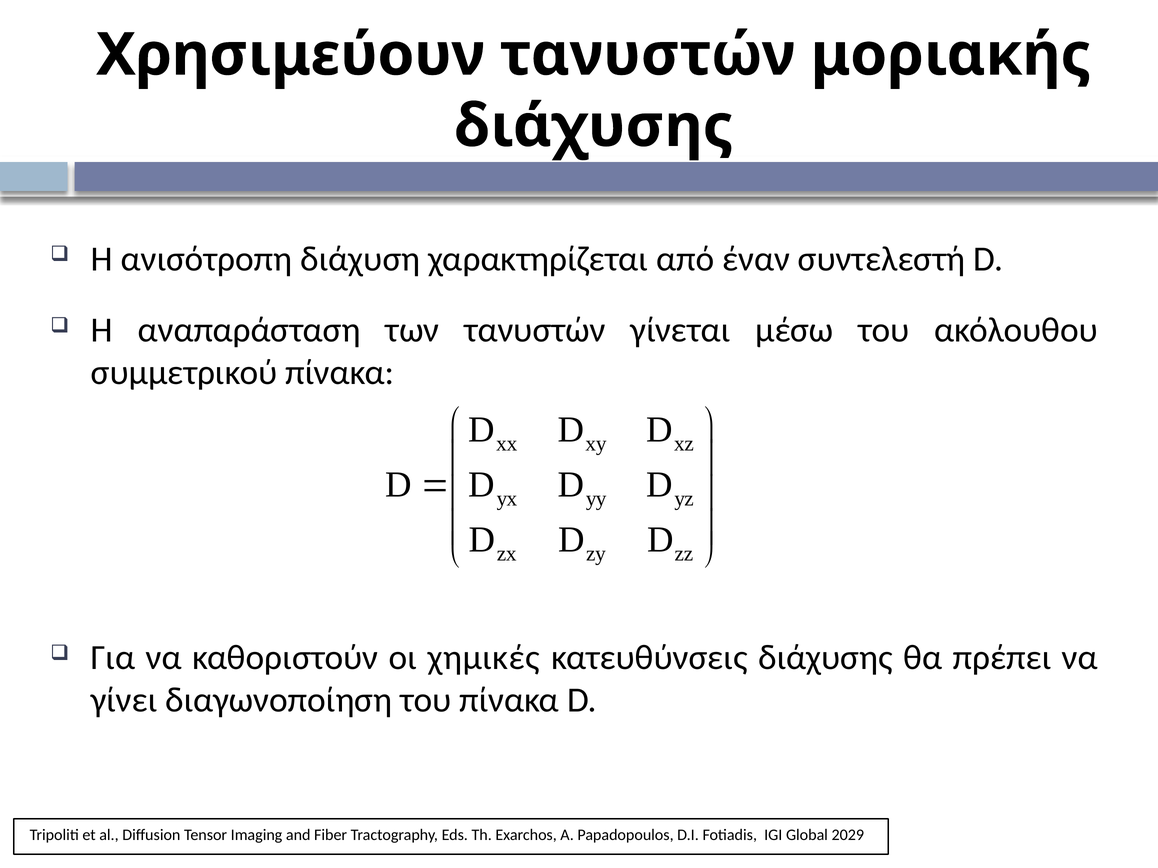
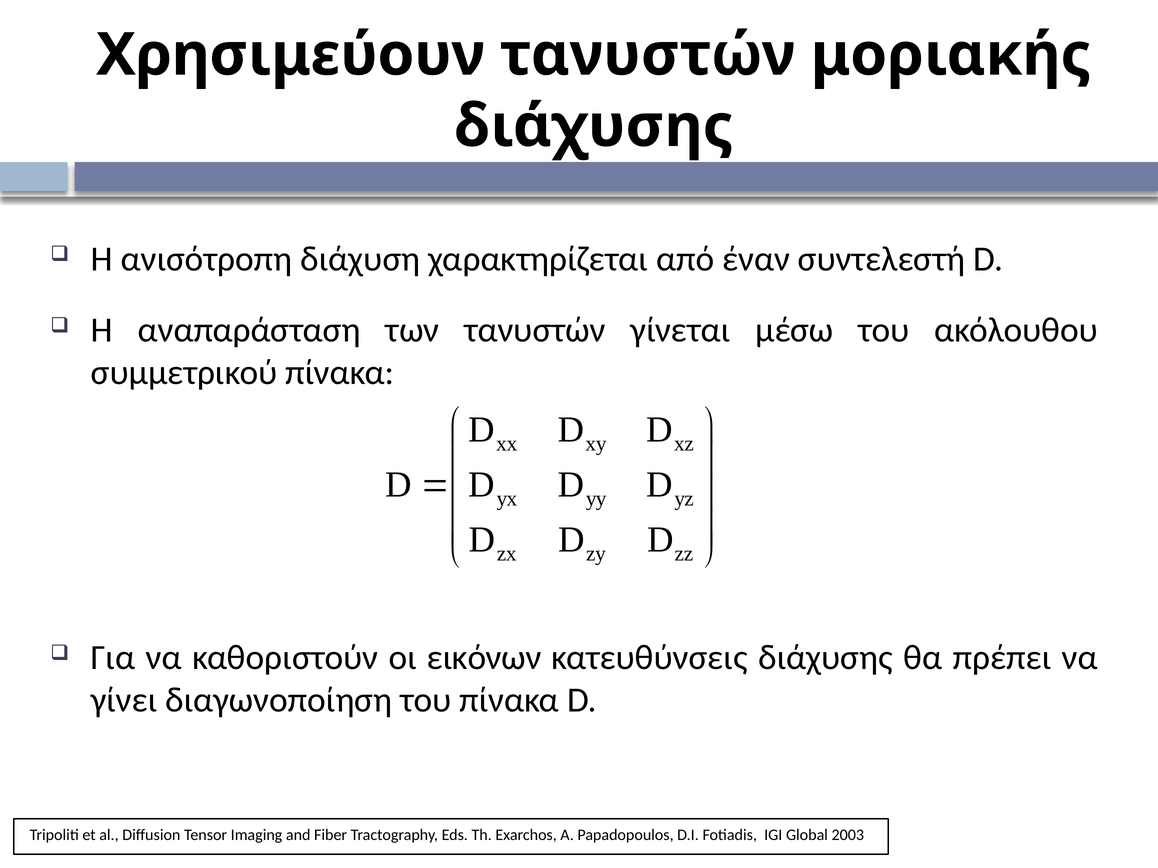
χημικές: χημικές -> εικόνων (484, 658)
2029: 2029 -> 2003 (848, 836)
